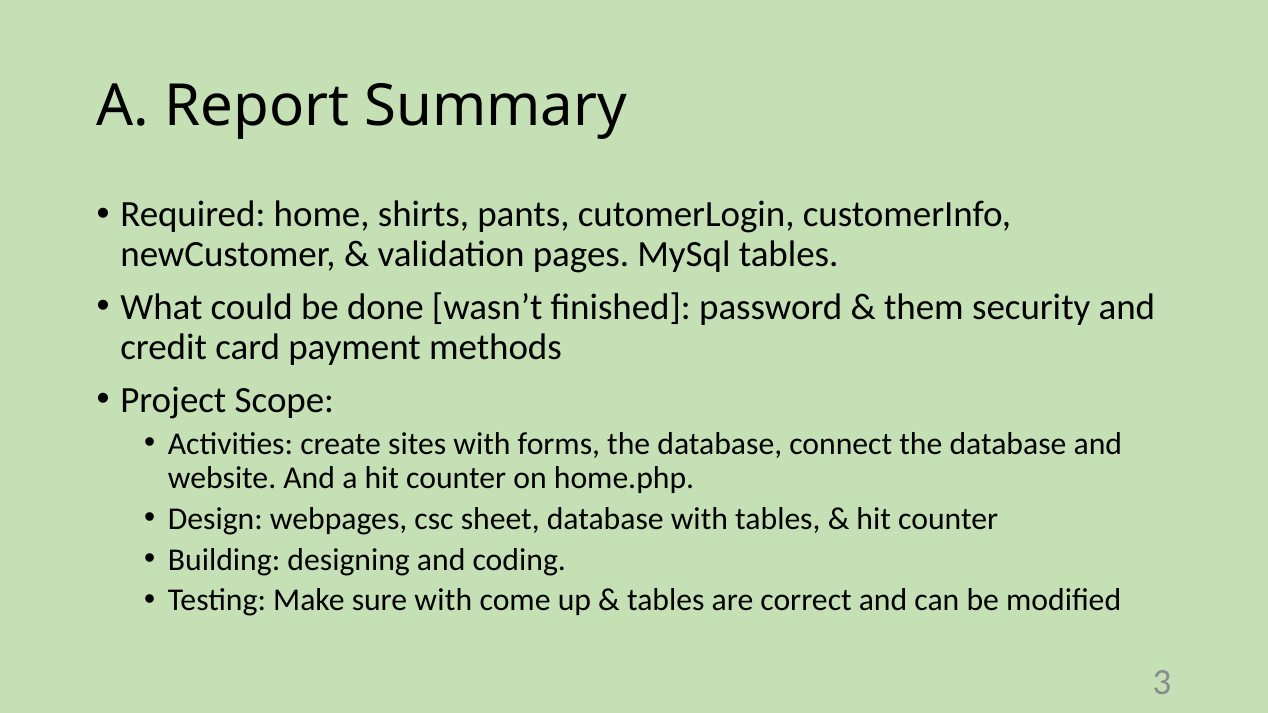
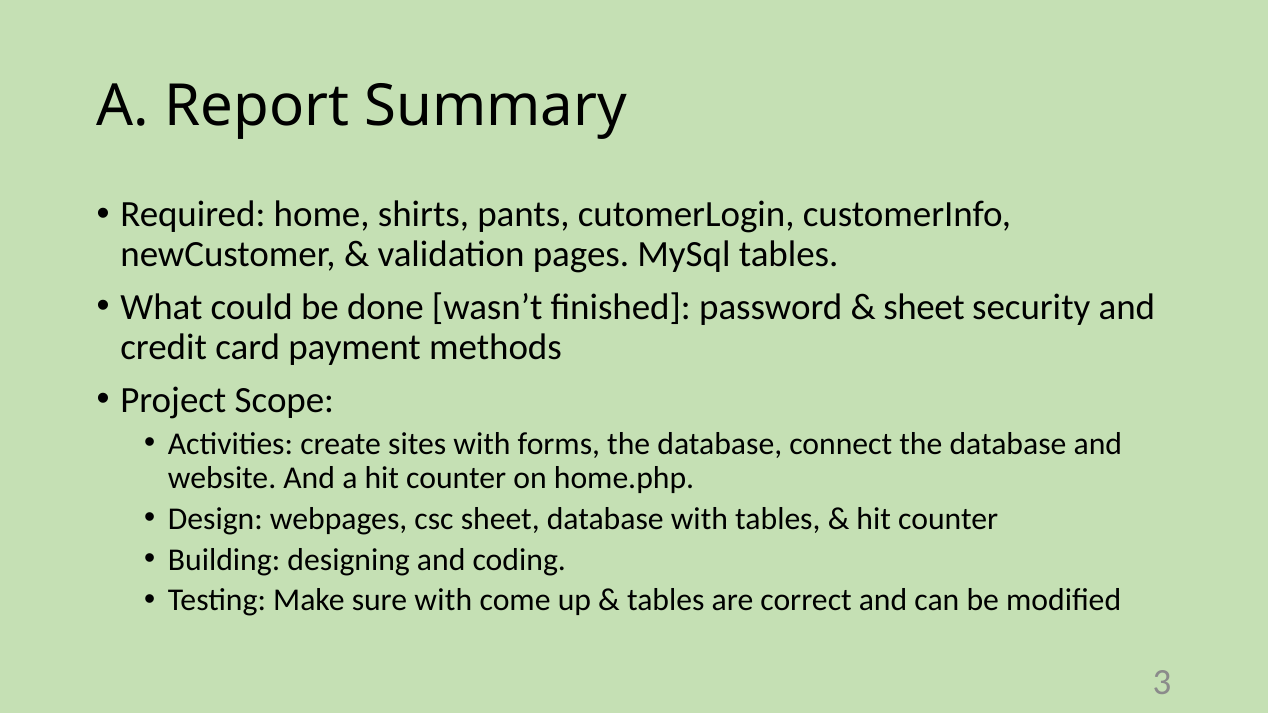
them: them -> sheet (924, 307)
